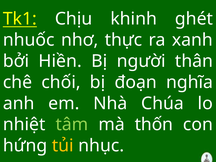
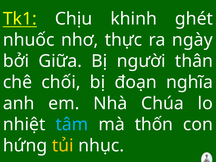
xanh: xanh -> ngày (192, 40)
Hiền: Hiền -> Giữa (60, 61)
tâm colour: light green -> light blue (72, 125)
